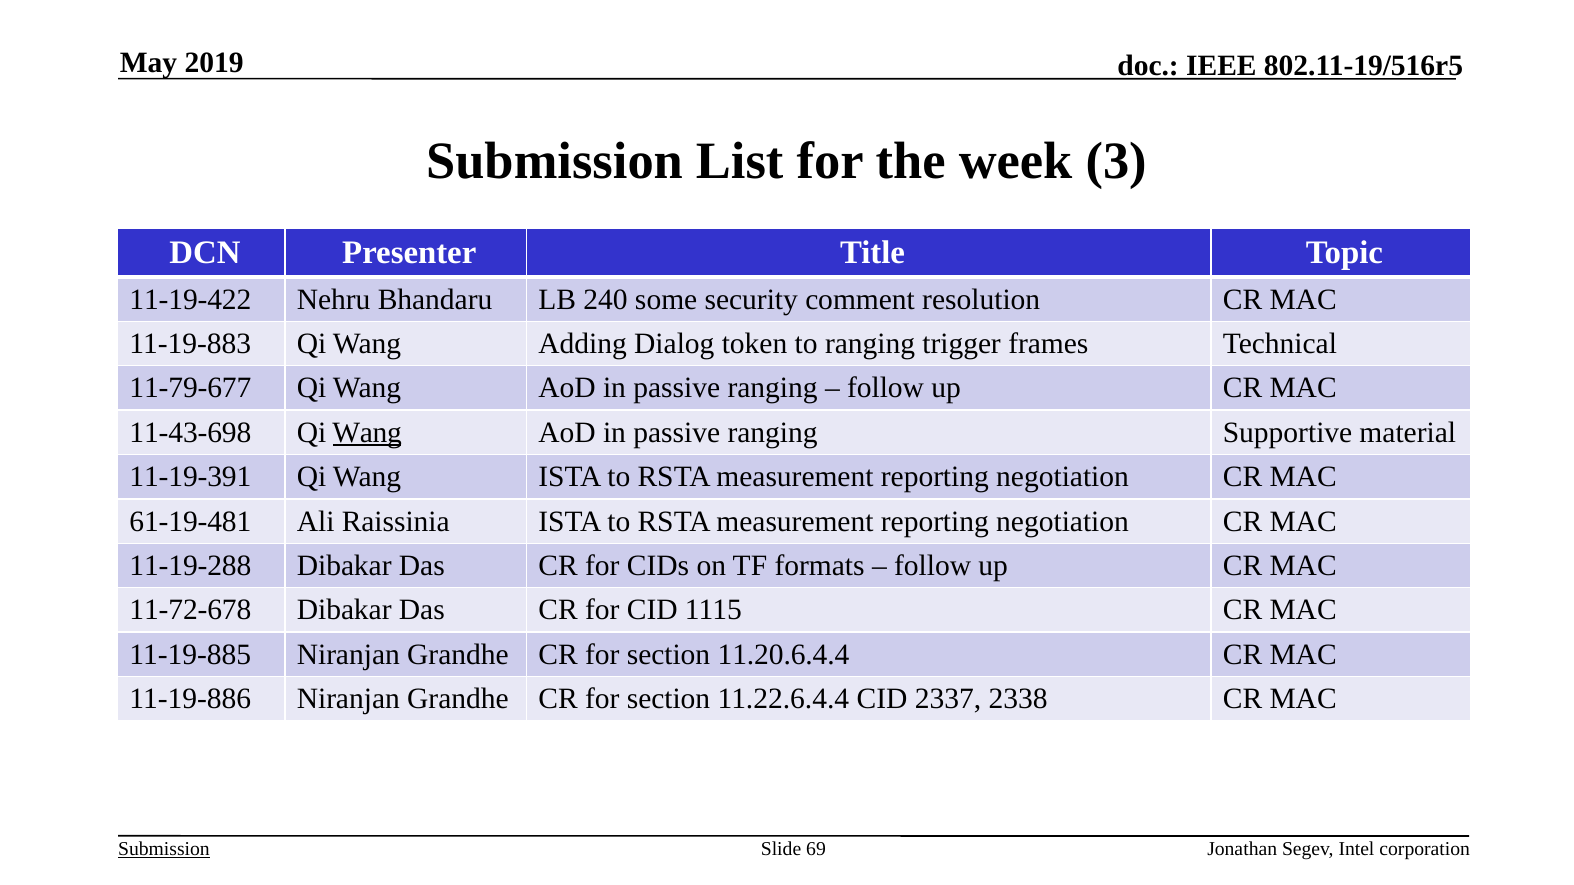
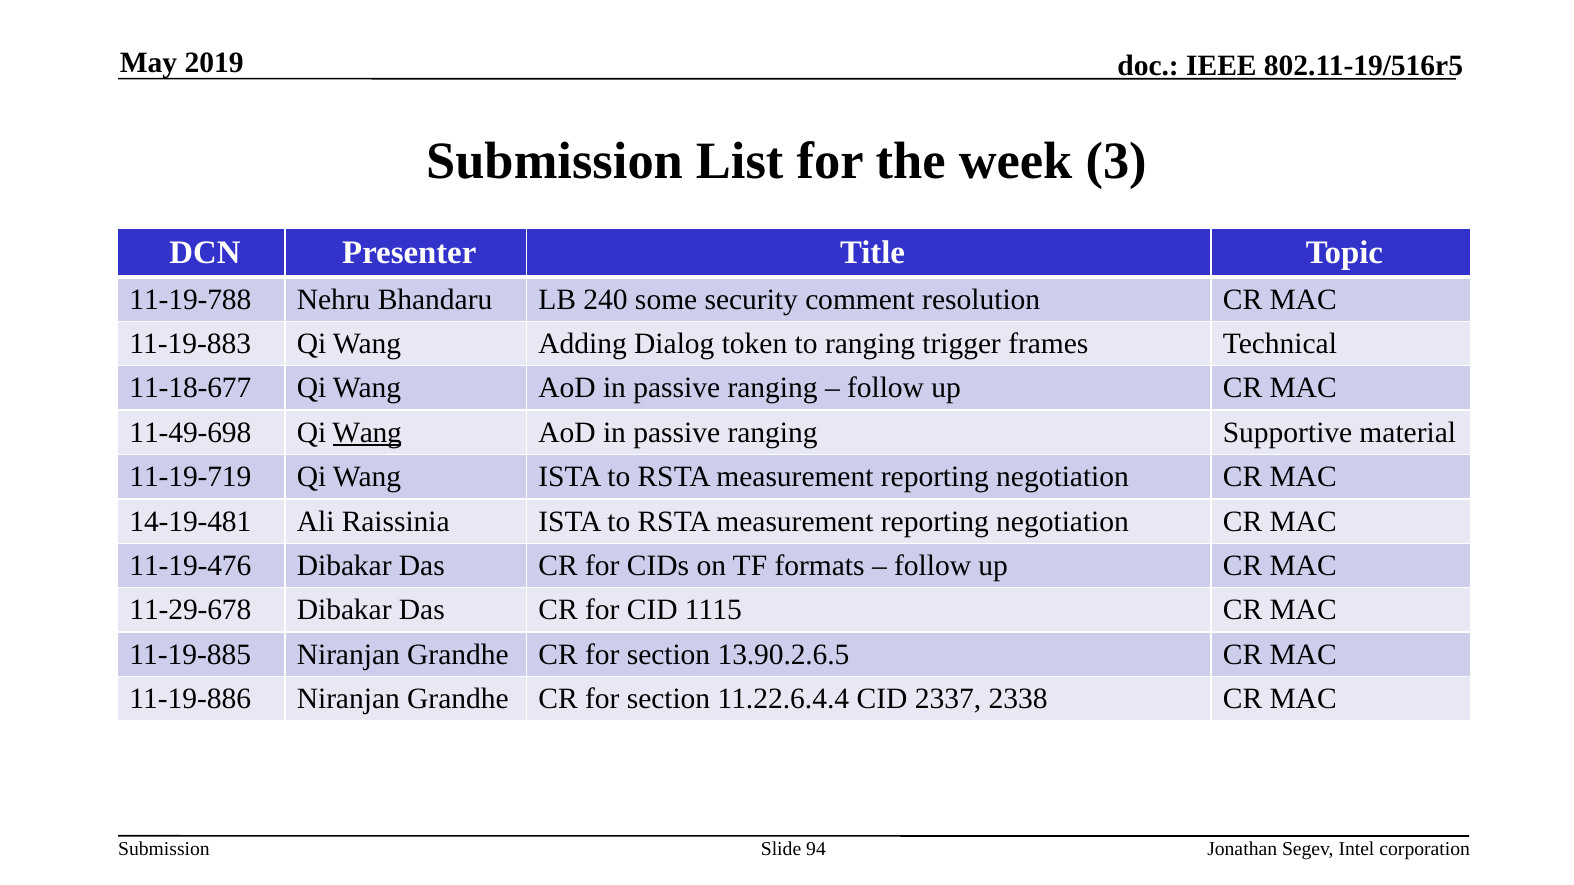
11-19-422: 11-19-422 -> 11-19-788 (190, 299)
11-79-677: 11-79-677 -> 11-18-677 (190, 388)
11-43-698: 11-43-698 -> 11-49-698 (190, 433)
11-19-391: 11-19-391 -> 11-19-719 (190, 477)
61-19-481: 61-19-481 -> 14-19-481 (190, 522)
11-19-288: 11-19-288 -> 11-19-476 (190, 566)
11-72-678: 11-72-678 -> 11-29-678 (190, 610)
11.20.6.4.4: 11.20.6.4.4 -> 13.90.2.6.5 (784, 655)
Submission underline: present -> none (164, 849)
69: 69 -> 94 (816, 849)
